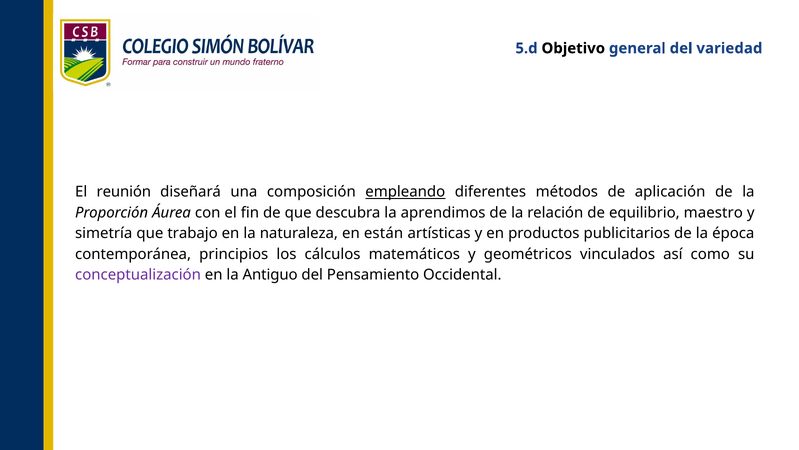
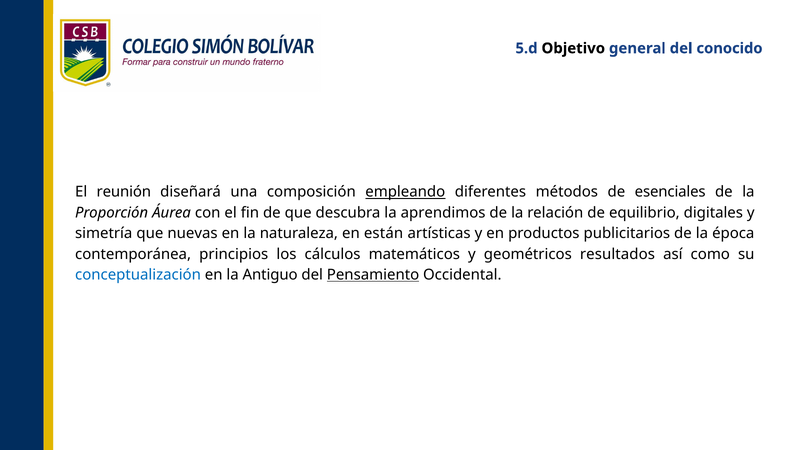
variedad: variedad -> conocido (730, 48)
aplicación: aplicación -> esenciales (670, 192)
maestro: maestro -> digitales (713, 212)
trabajo: trabajo -> nuevas (193, 233)
vinculados: vinculados -> resultados (617, 254)
conceptualización colour: purple -> blue (138, 274)
Pensamiento underline: none -> present (373, 274)
